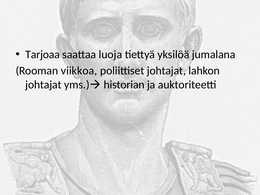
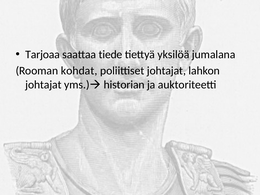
luoja: luoja -> tiede (111, 55)
viikkoa: viikkoa -> kohdat (79, 71)
